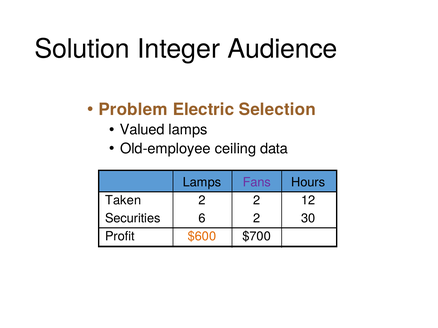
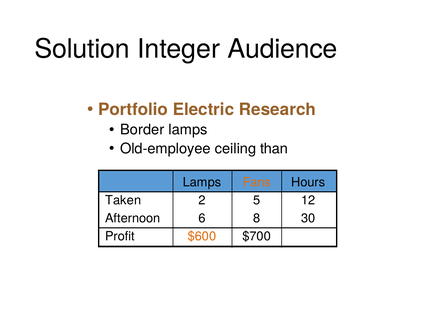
Problem: Problem -> Portfolio (133, 110)
Selection: Selection -> Research (277, 110)
Valued: Valued -> Border (142, 130)
data: data -> than (274, 149)
Fans colour: purple -> orange (257, 183)
2 2: 2 -> 5 (257, 201)
Securities: Securities -> Afternoon (133, 219)
6 2: 2 -> 8 (257, 219)
